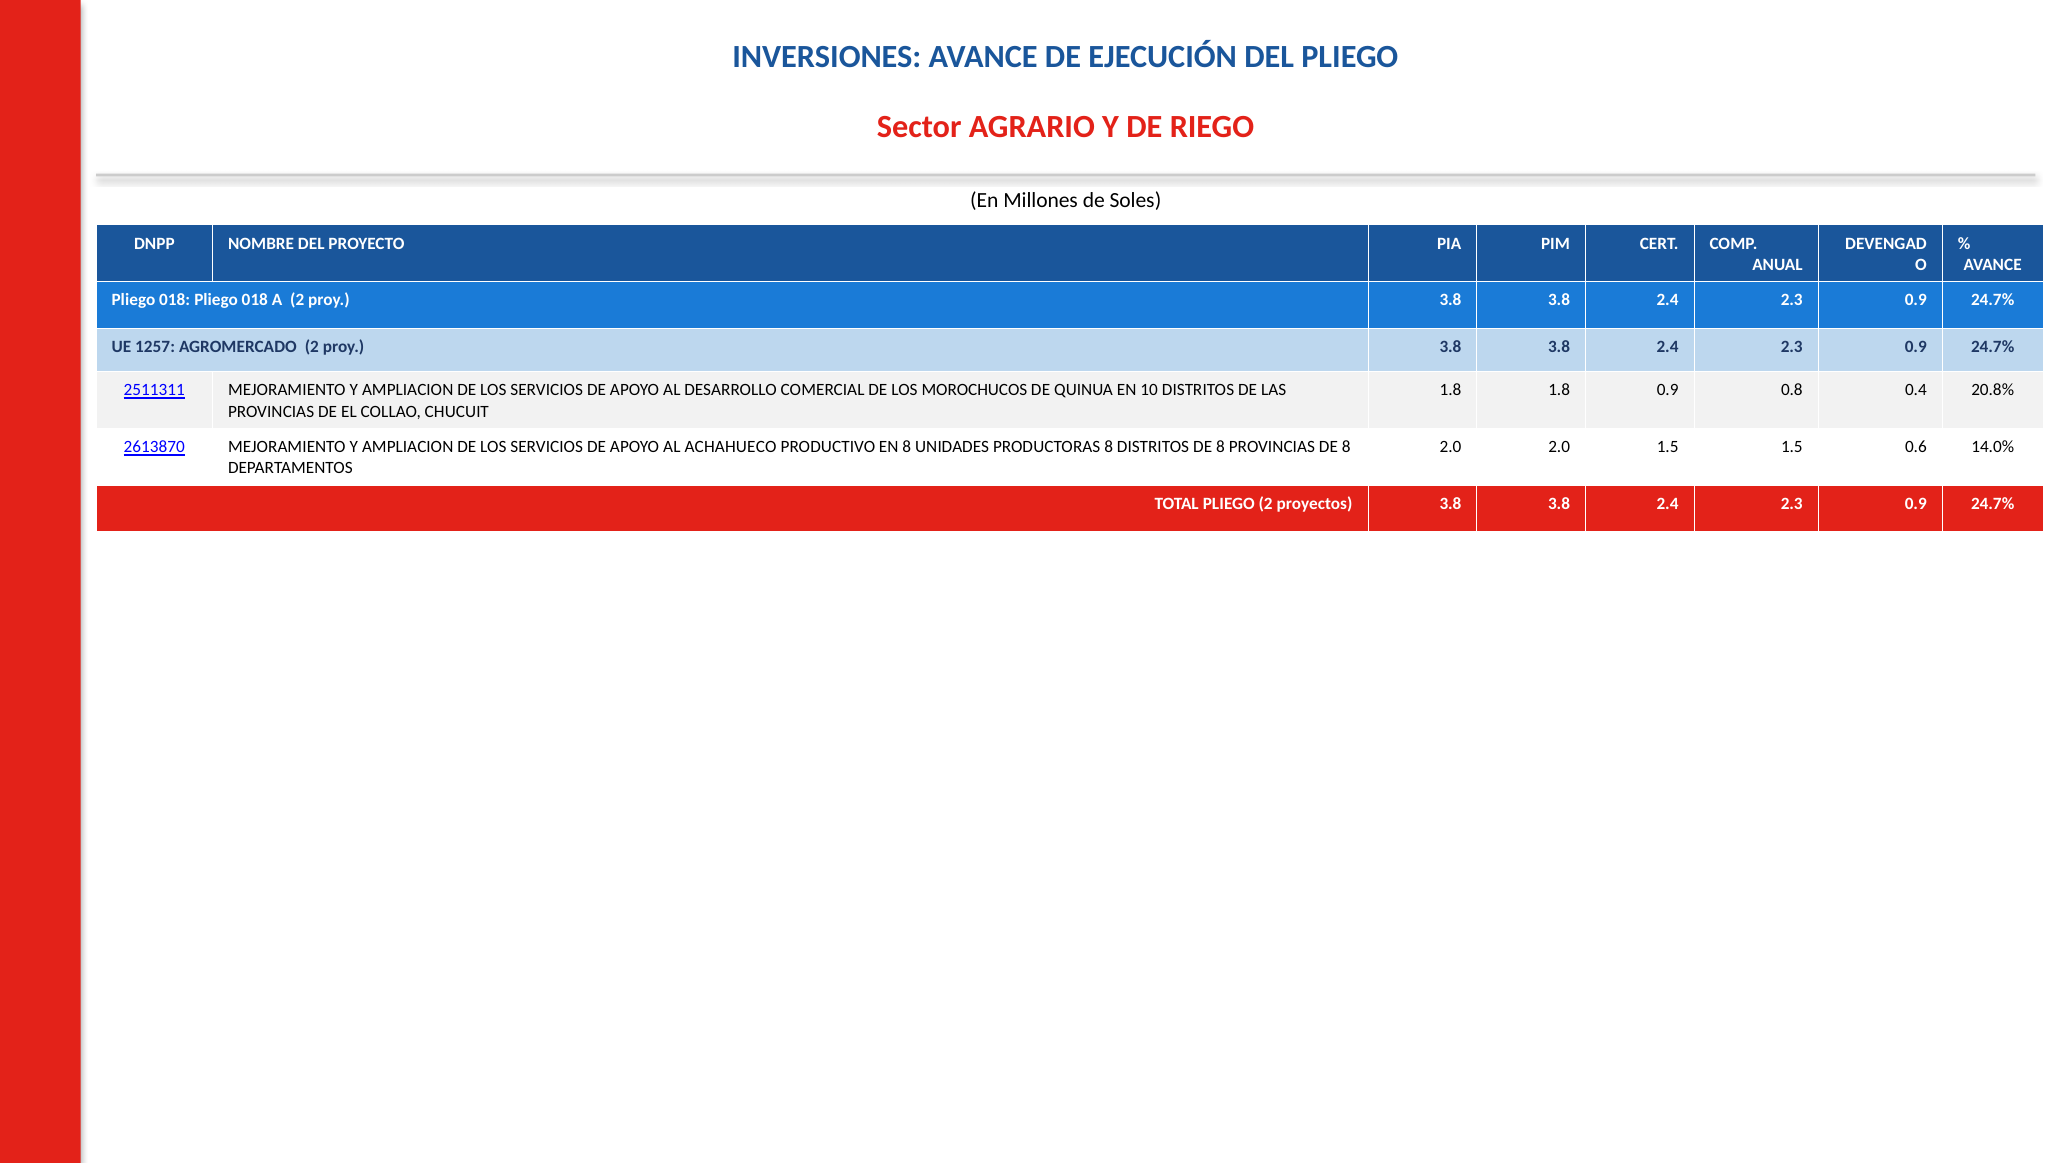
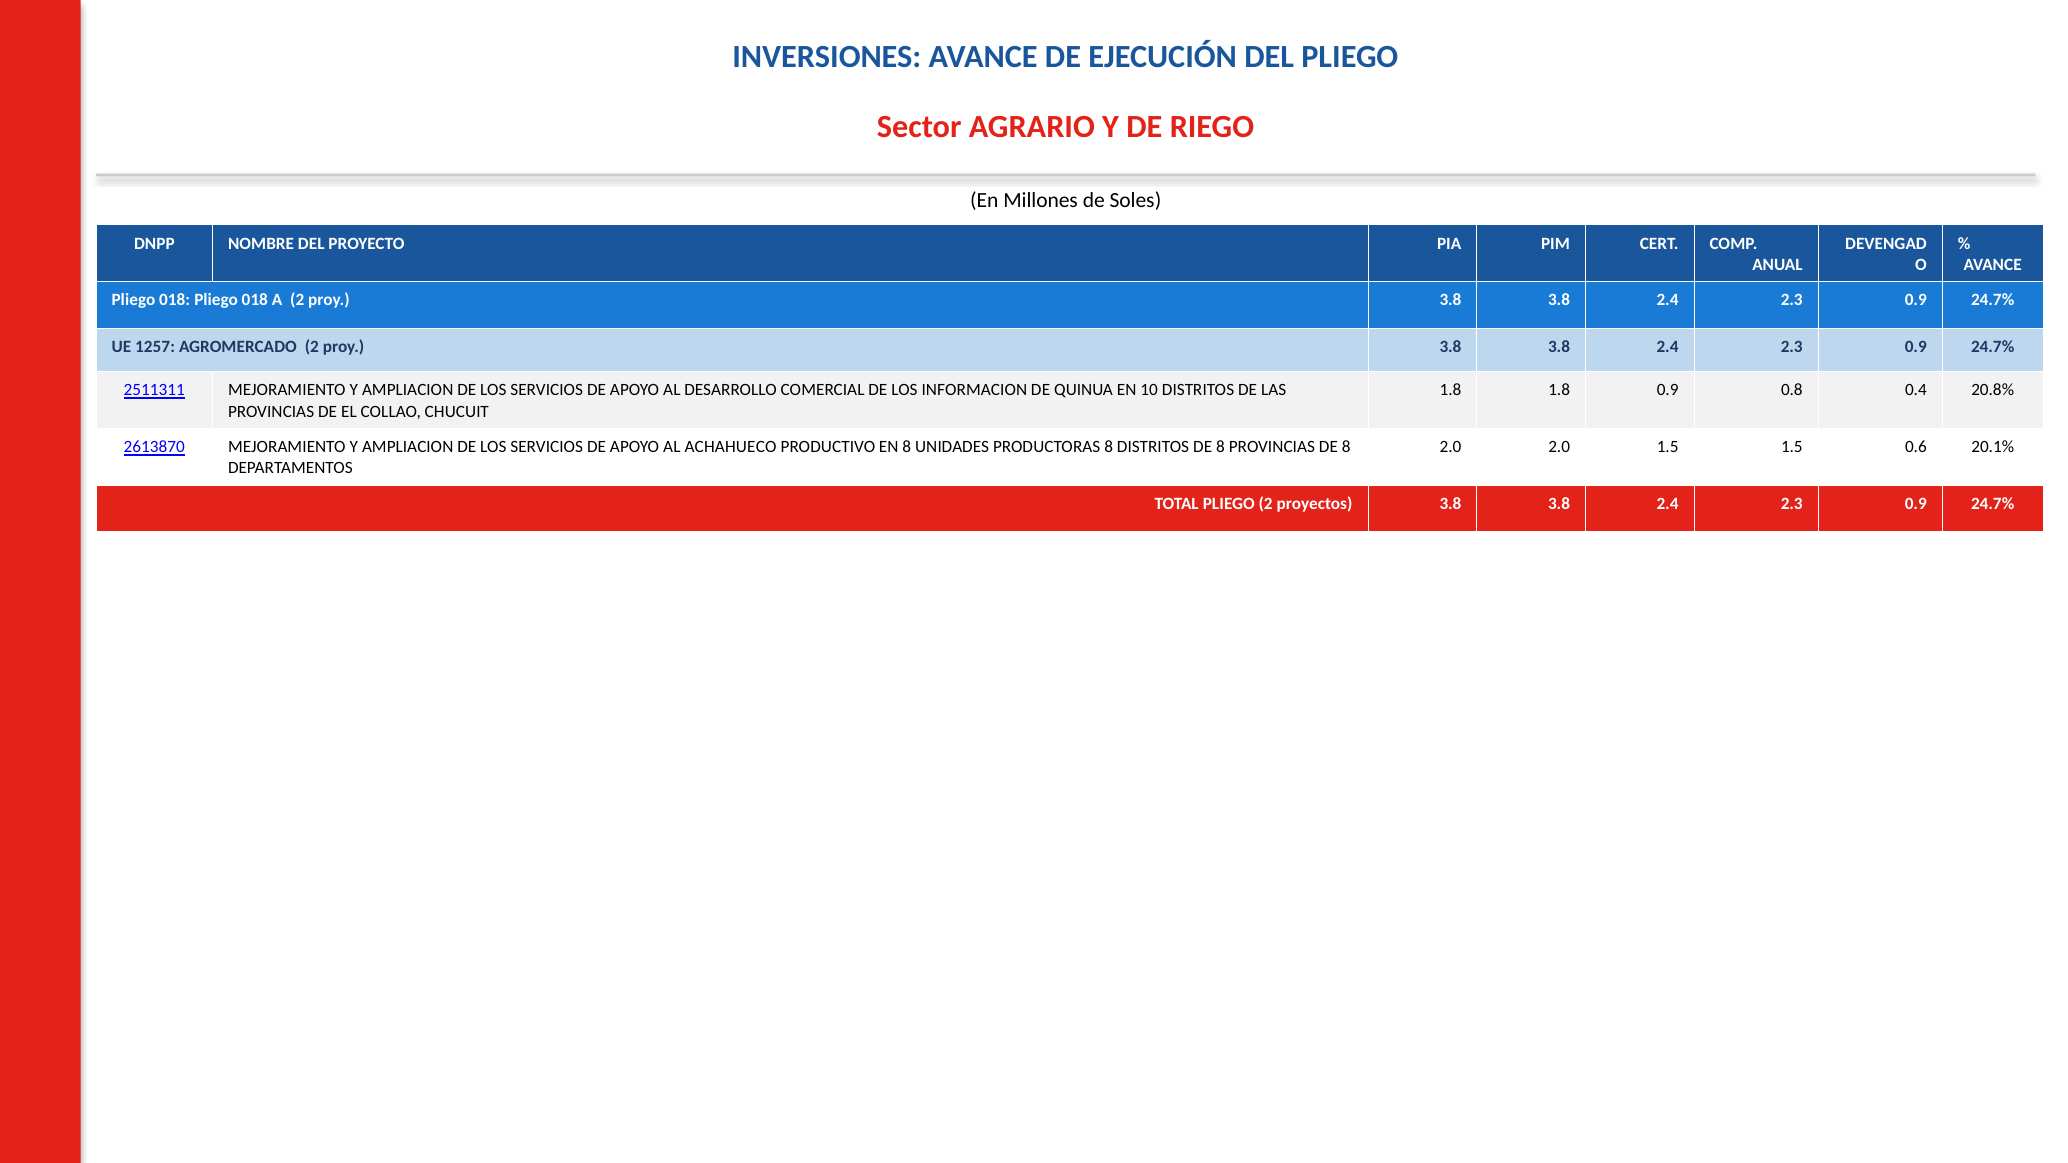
MOROCHUCOS: MOROCHUCOS -> INFORMACION (974, 390)
14.0%: 14.0% -> 20.1% (1993, 447)
